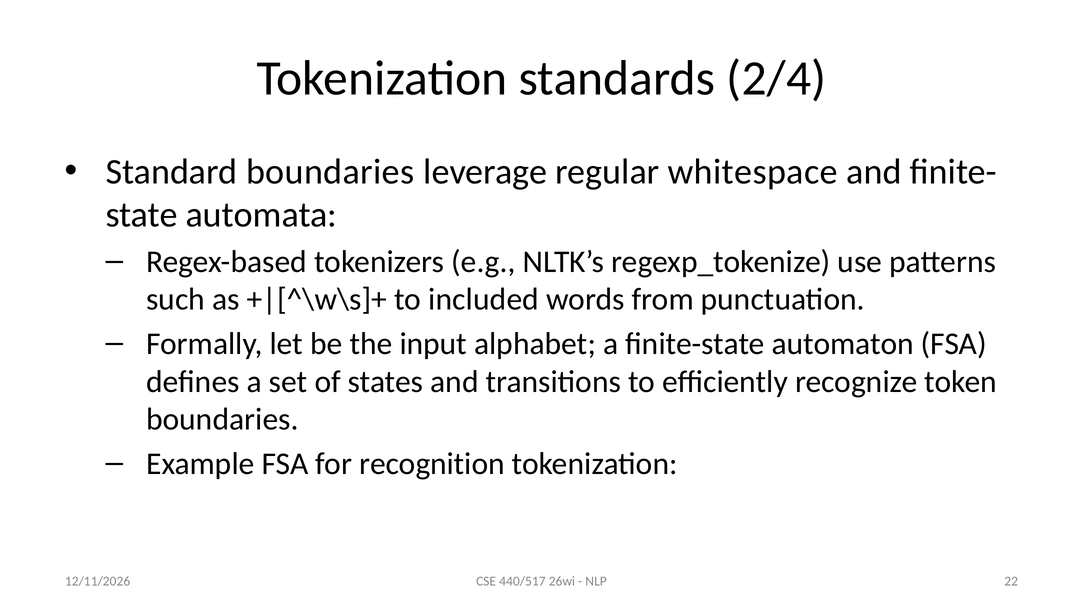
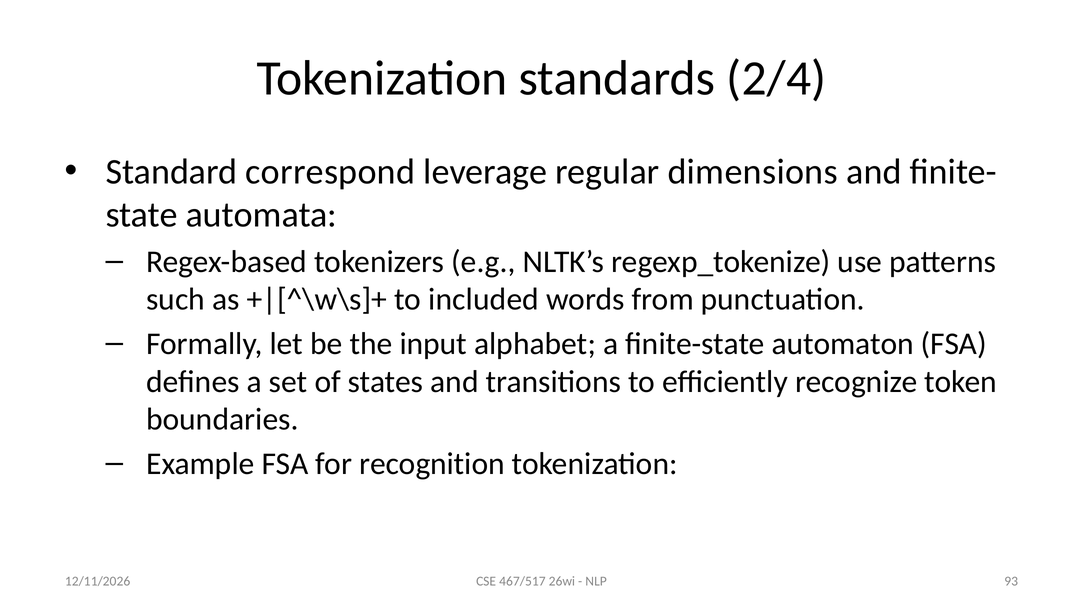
Standard boundaries: boundaries -> correspond (330, 172)
whitespace: whitespace -> dimensions (753, 172)
440/517: 440/517 -> 467/517 (522, 582)
22: 22 -> 93 (1011, 582)
